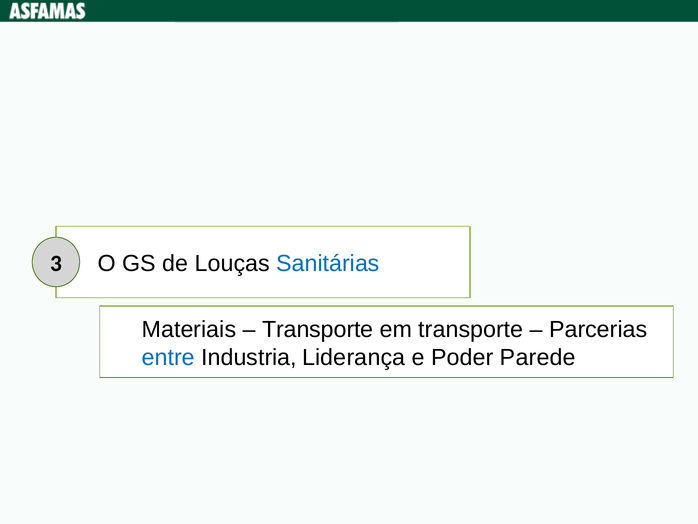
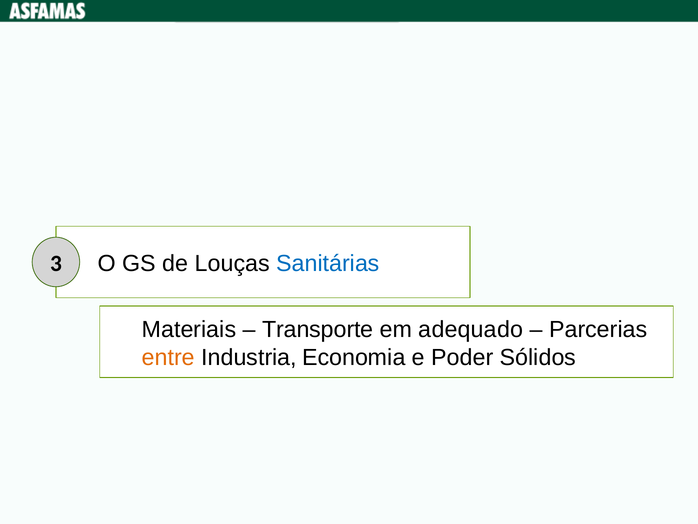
em transporte: transporte -> adequado (471, 329)
entre colour: blue -> orange (168, 357)
Liderança: Liderança -> Economia (354, 357)
Parede: Parede -> Sólidos (538, 357)
